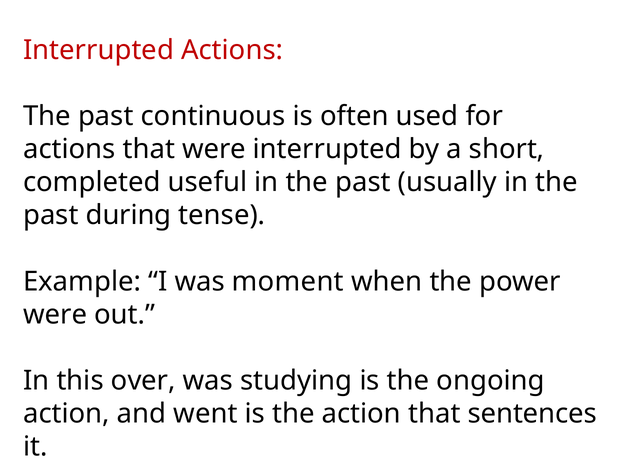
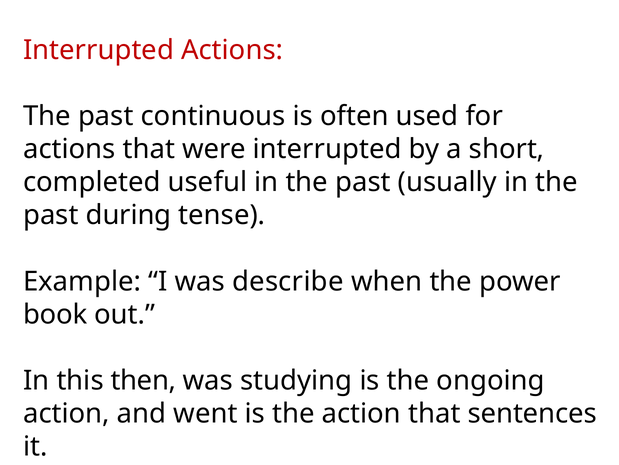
moment: moment -> describe (288, 281)
were: were -> book (55, 314)
over: over -> then (143, 380)
